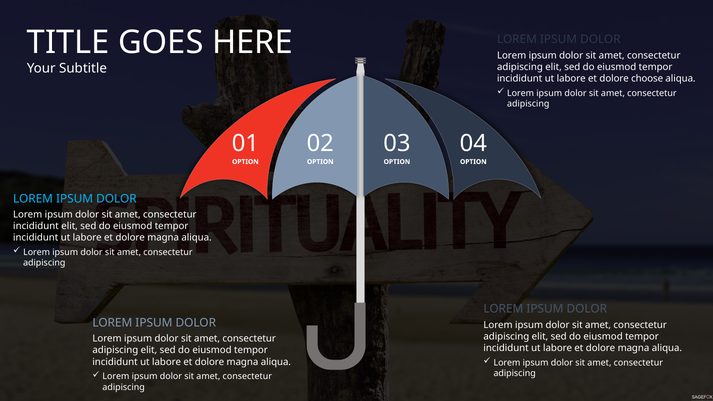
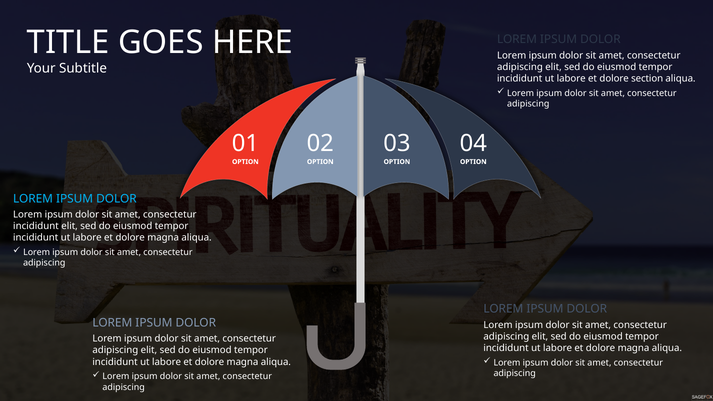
choose: choose -> section (647, 79)
